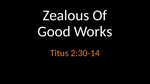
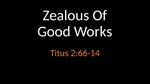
2:30-14: 2:30-14 -> 2:66-14 (85, 53)
